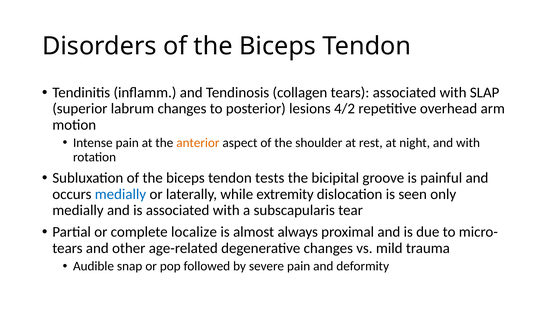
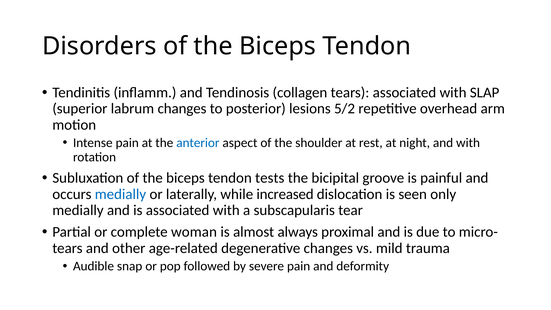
4/2: 4/2 -> 5/2 (345, 109)
anterior colour: orange -> blue (198, 143)
extremity: extremity -> increased (285, 194)
localize: localize -> woman (194, 232)
